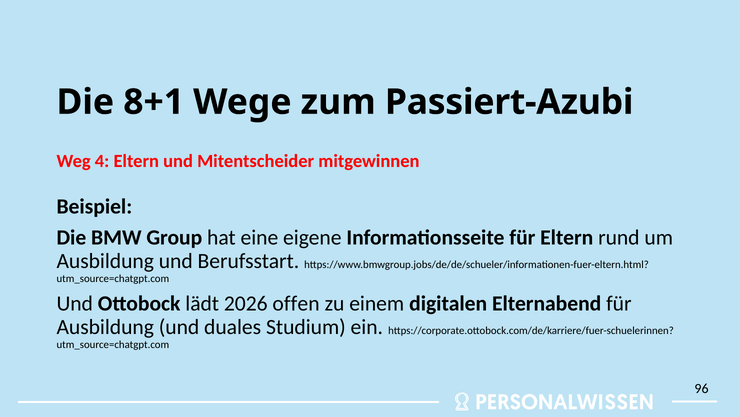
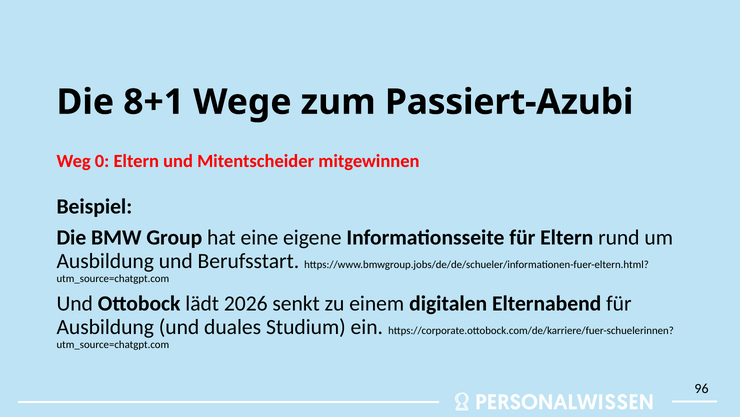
4: 4 -> 0 (102, 161)
offen: offen -> senkt (296, 303)
